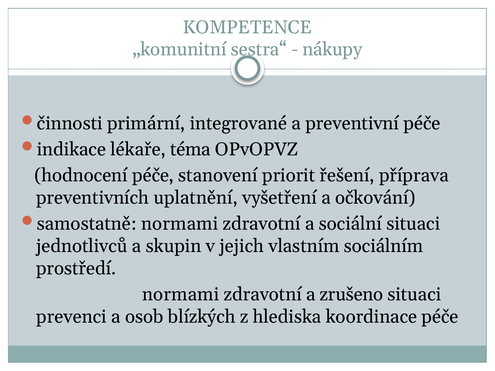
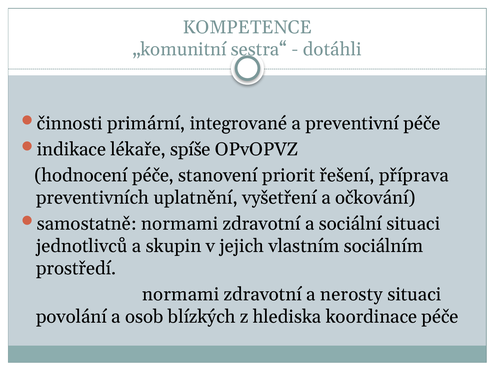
nákupy: nákupy -> dotáhli (332, 50)
téma: téma -> spíše (190, 150)
zrušeno: zrušeno -> nerosty (351, 295)
prevenci: prevenci -> povolání (71, 317)
